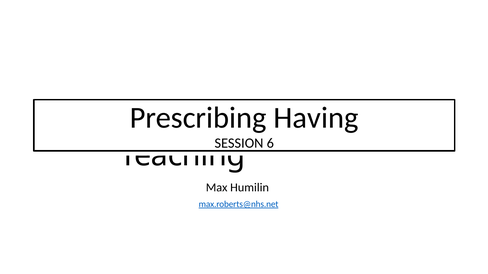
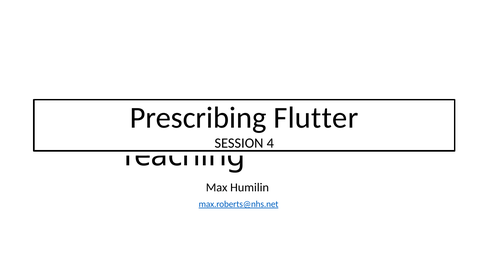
Having: Having -> Flutter (316, 118)
6: 6 -> 4 (270, 144)
